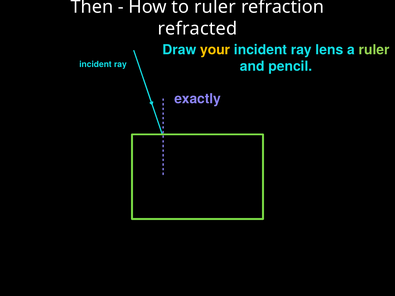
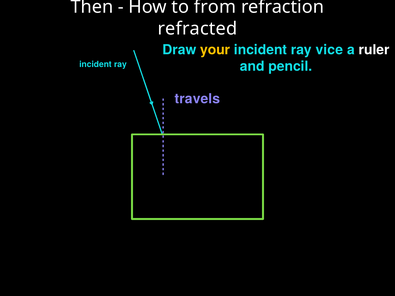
to ruler: ruler -> from (215, 7)
lens: lens -> vice (329, 50)
ruler colour: light green -> white (374, 50)
exactly: exactly -> travels (197, 99)
